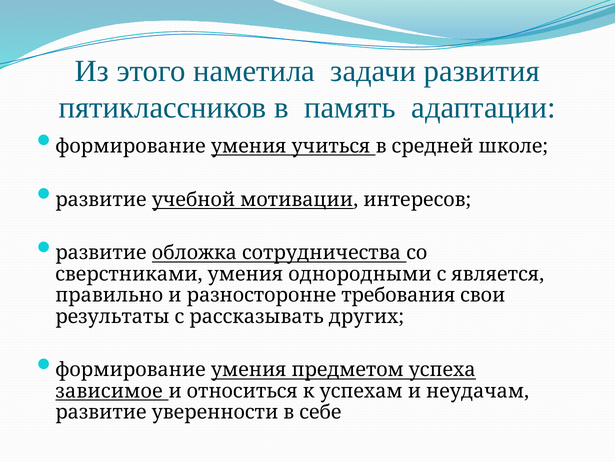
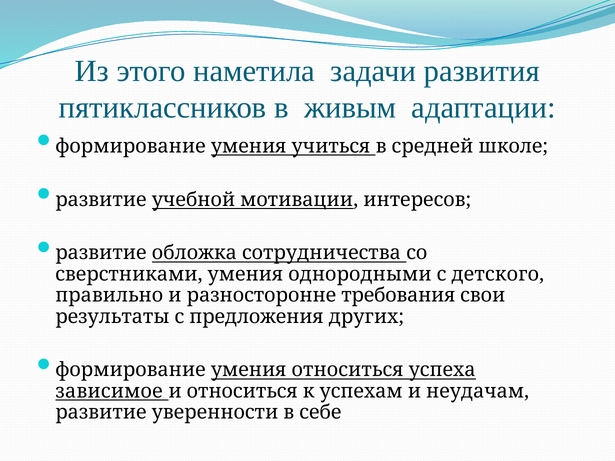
память: память -> живым (350, 108)
является: является -> детского (498, 274)
рассказывать: рассказывать -> предложения (256, 317)
умения предметом: предметом -> относиться (348, 370)
